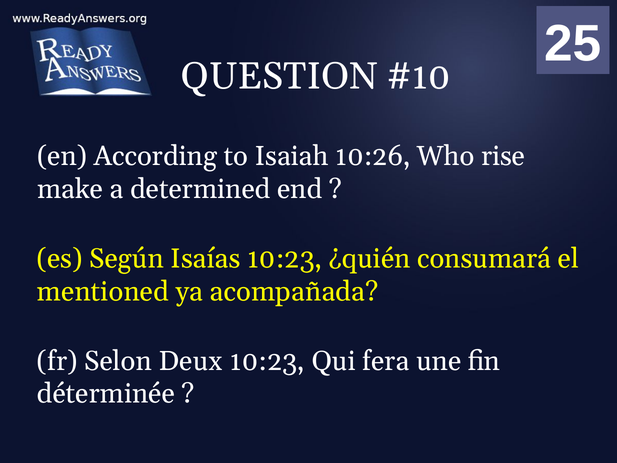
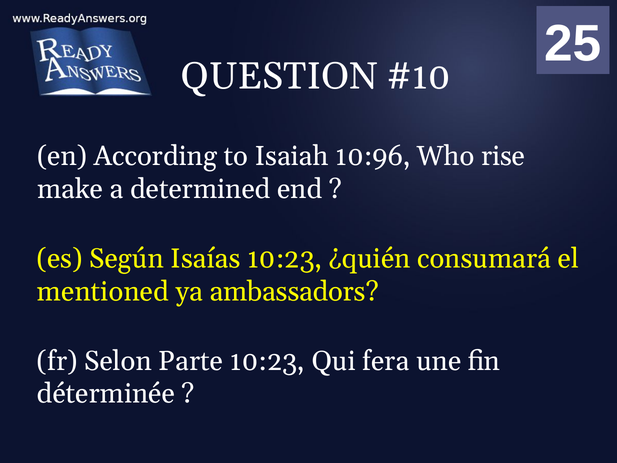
10:26: 10:26 -> 10:96 (373, 156)
acompañada: acompañada -> ambassadors (294, 291)
Deux: Deux -> Parte (191, 361)
